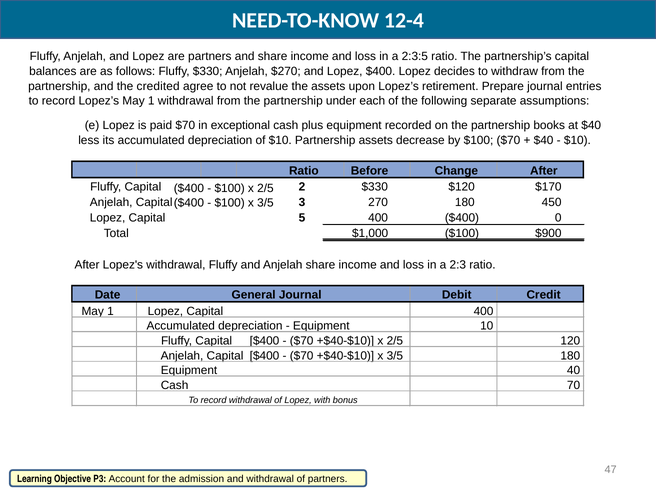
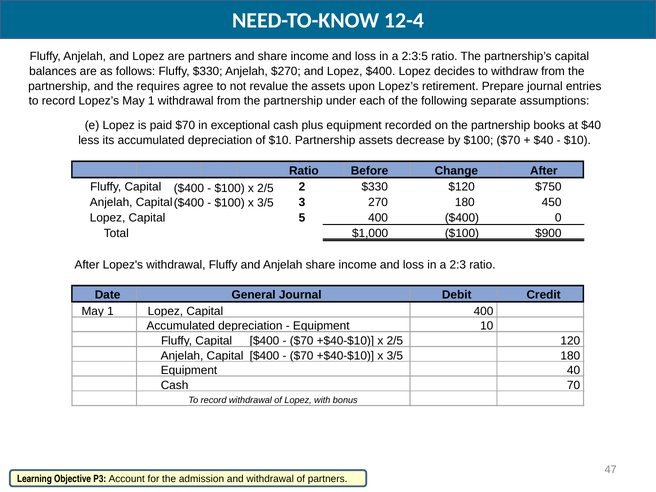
credited: credited -> requires (158, 86)
$170: $170 -> $750 (548, 187)
